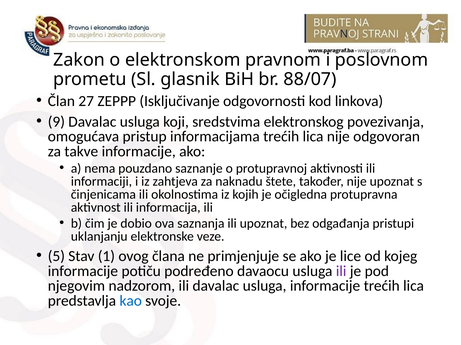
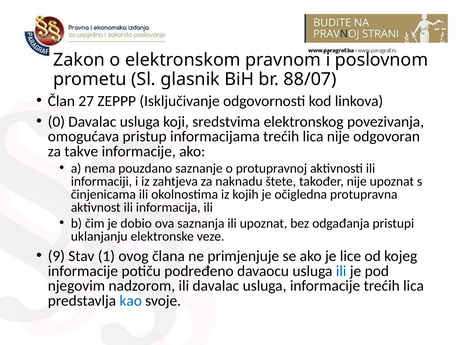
9: 9 -> 0 (56, 122)
5: 5 -> 9 (56, 257)
ili colour: purple -> blue (341, 272)
